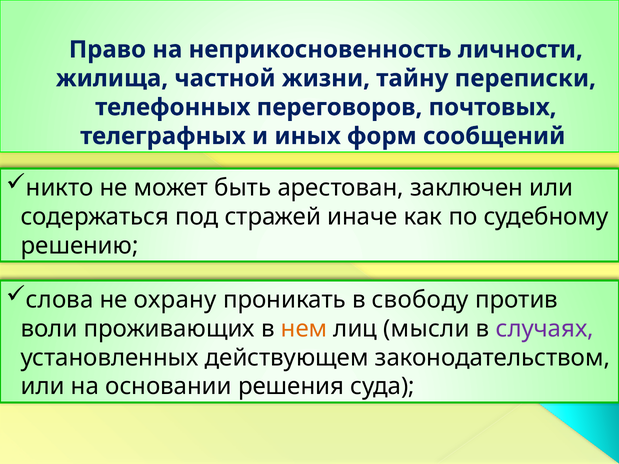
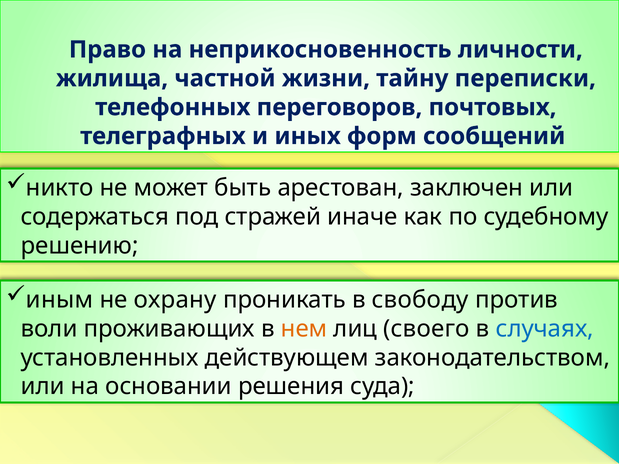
слова: слова -> иным (60, 300)
мысли: мысли -> своего (426, 329)
случаях colour: purple -> blue (545, 329)
